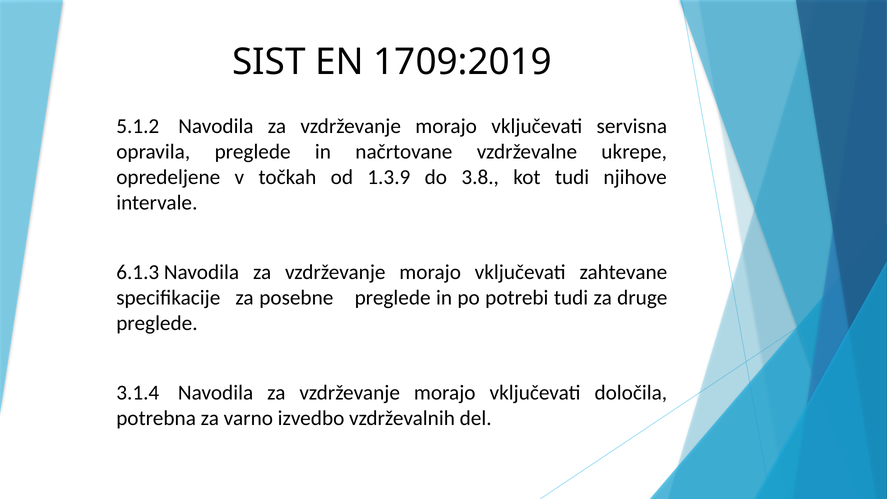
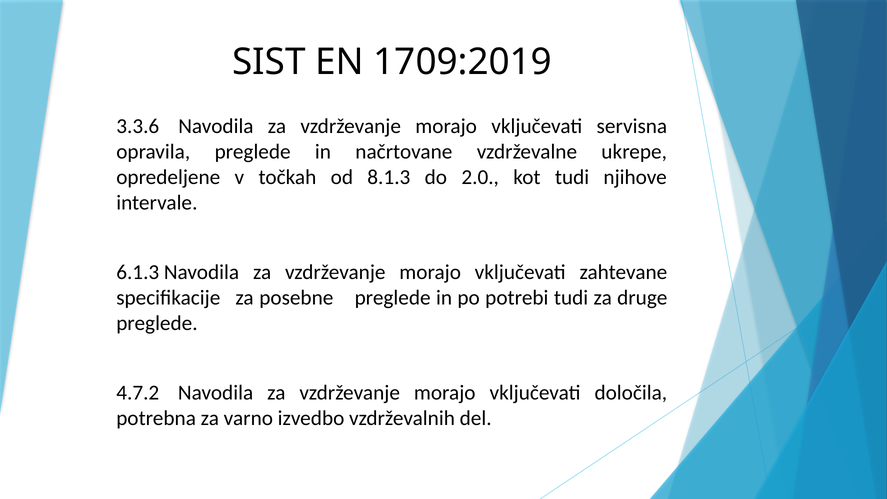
5.1.2: 5.1.2 -> 3.3.6 (138, 126)
1.3.9: 1.3.9 -> 8.1.3 (389, 177)
3.8: 3.8 -> 2.0 (480, 177)
3.1.4: 3.1.4 -> 4.7.2 (138, 393)
